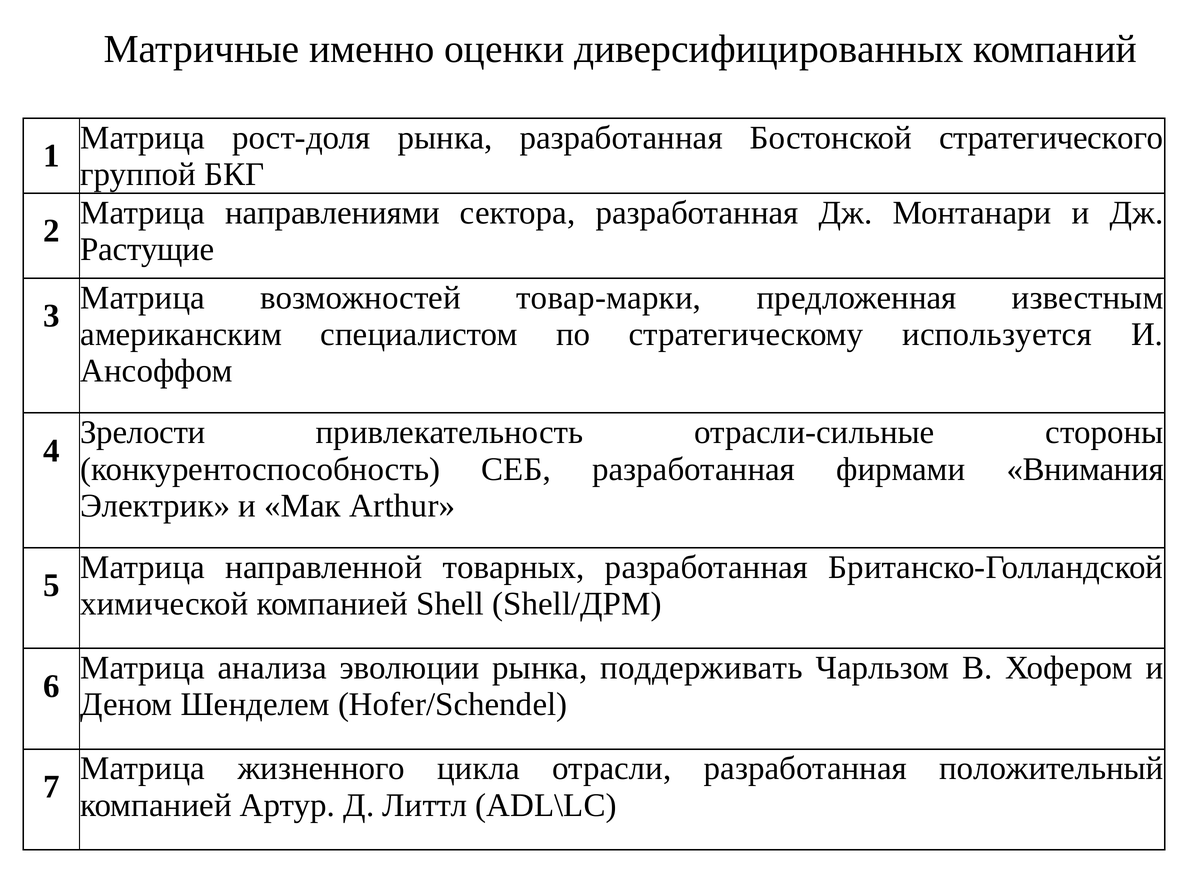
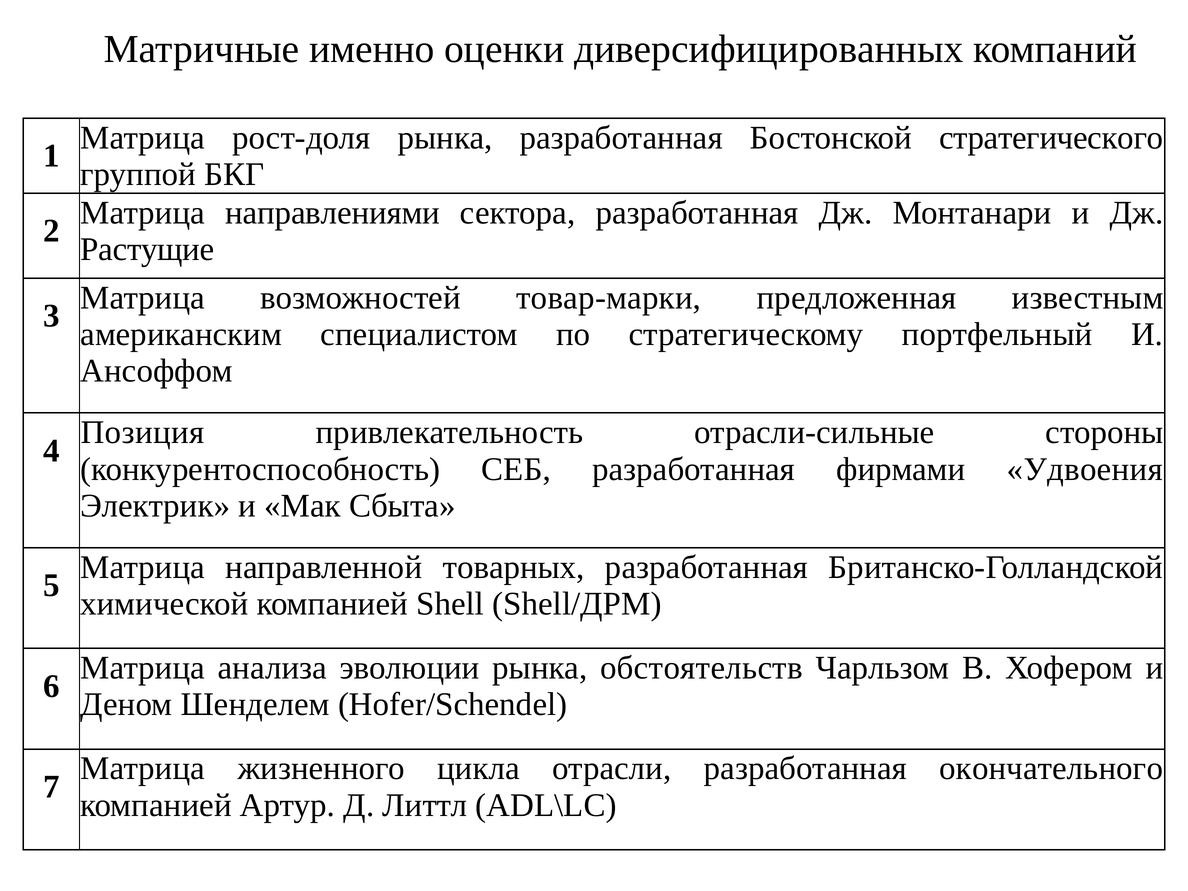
используется: используется -> портфельный (997, 334)
Зрелости: Зрелости -> Позиция (143, 432)
Внимания: Внимания -> Удвоения (1085, 469)
Arthur: Arthur -> Сбыта (402, 506)
поддерживать: поддерживать -> обстоятельств (701, 668)
положительный: положительный -> окончательного (1051, 769)
